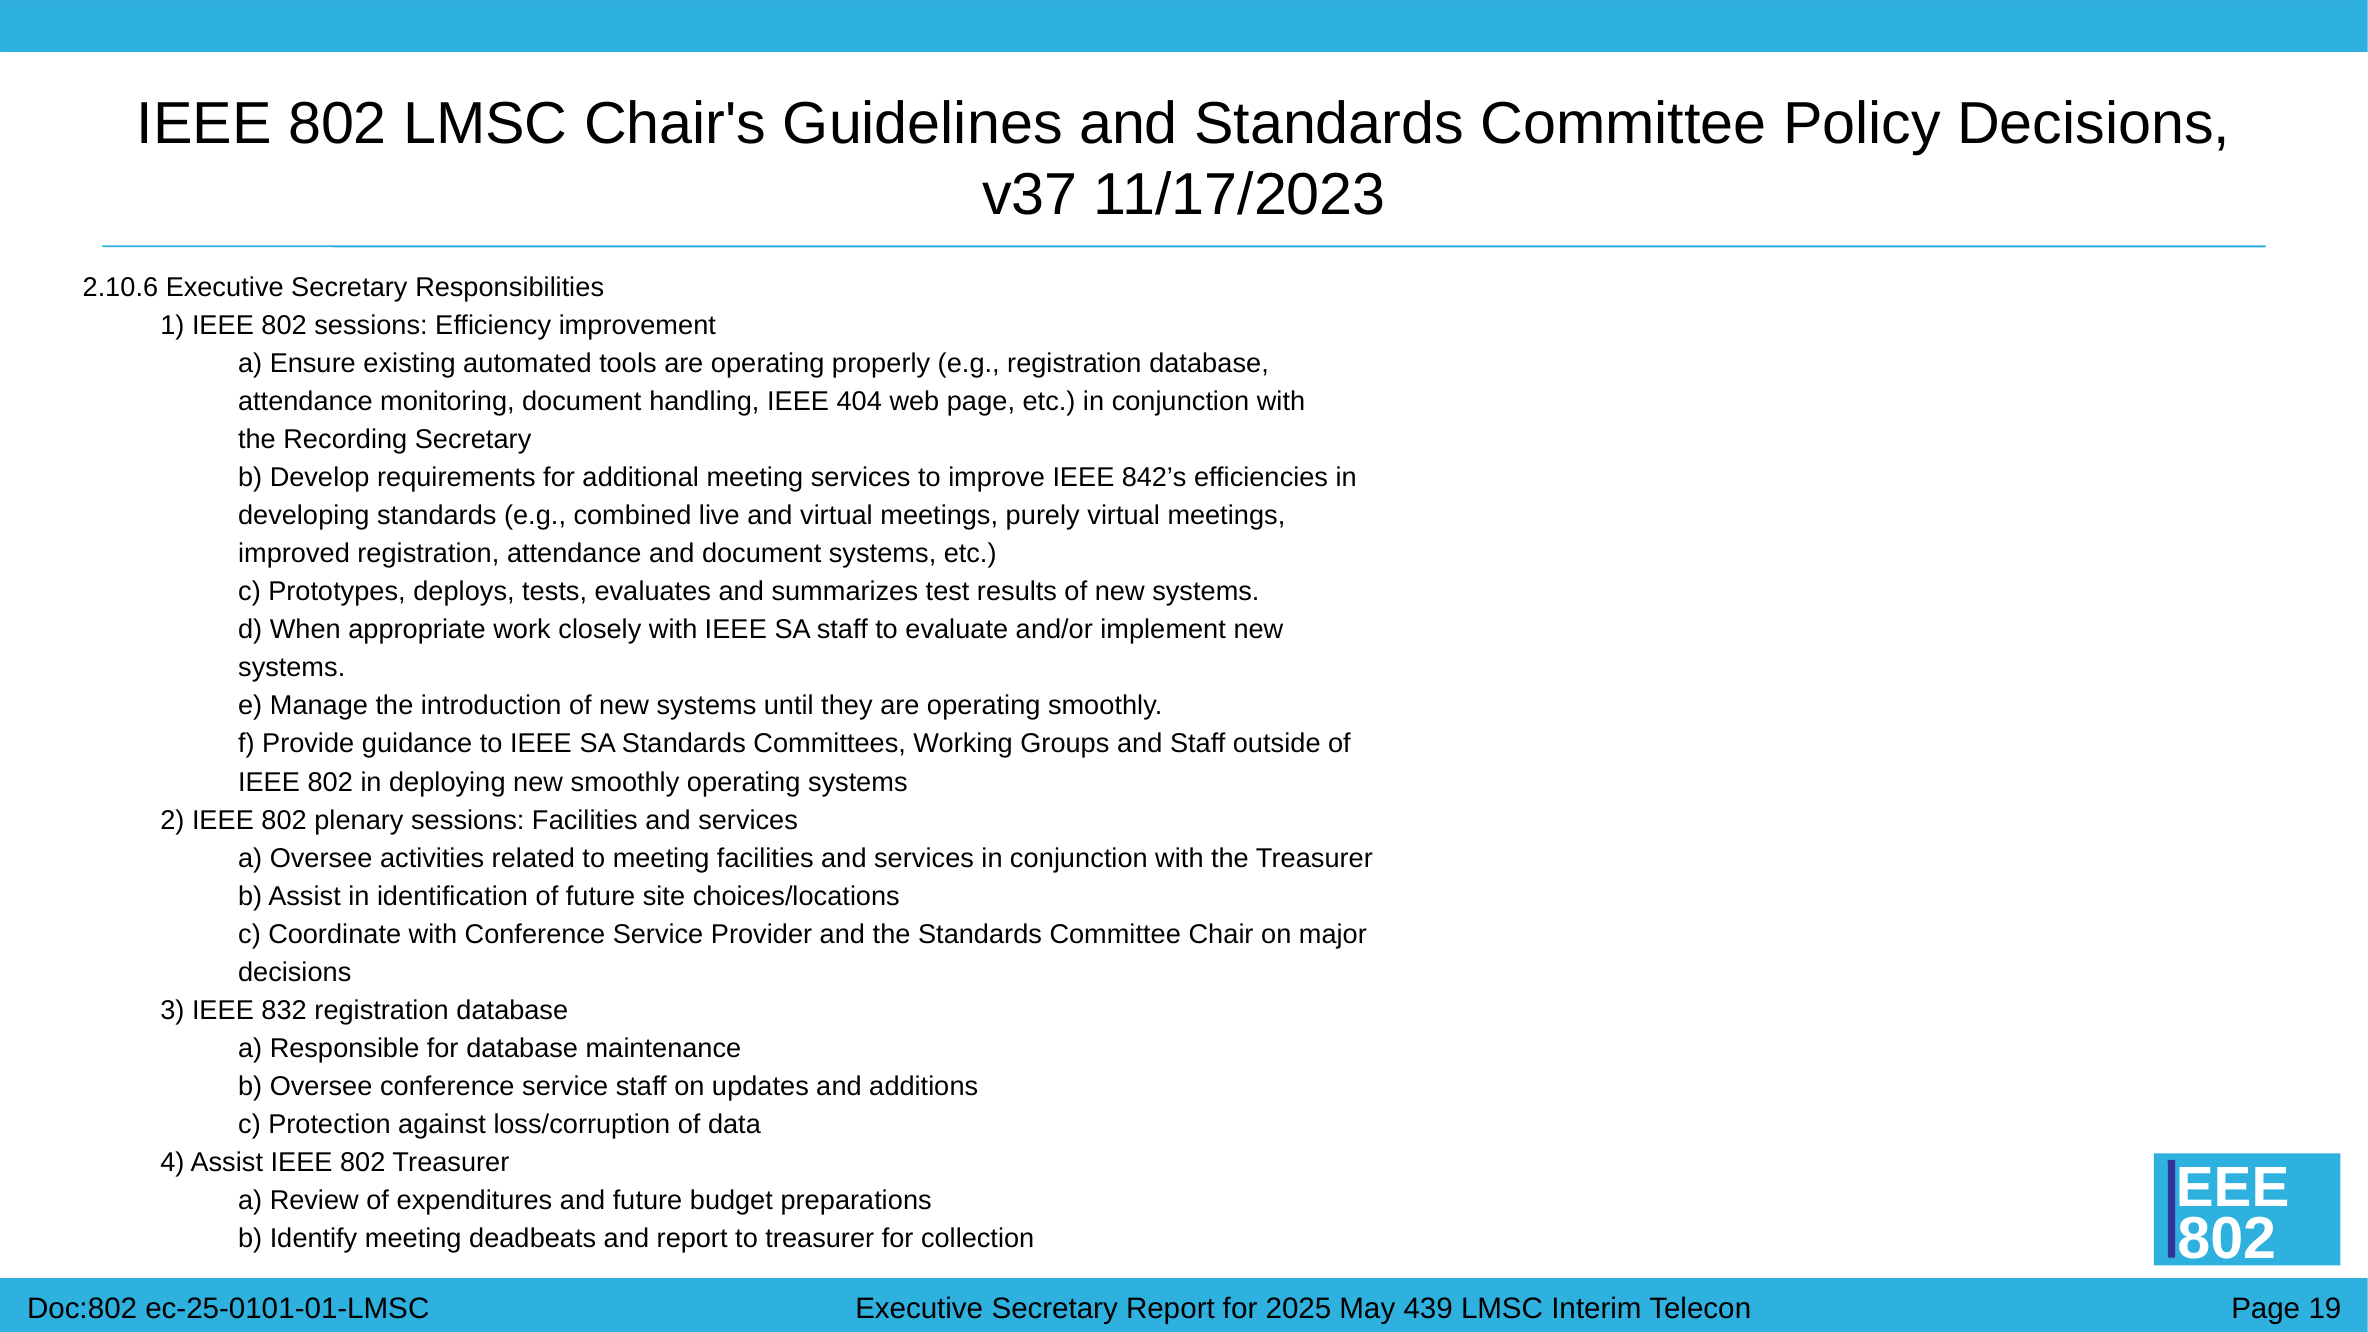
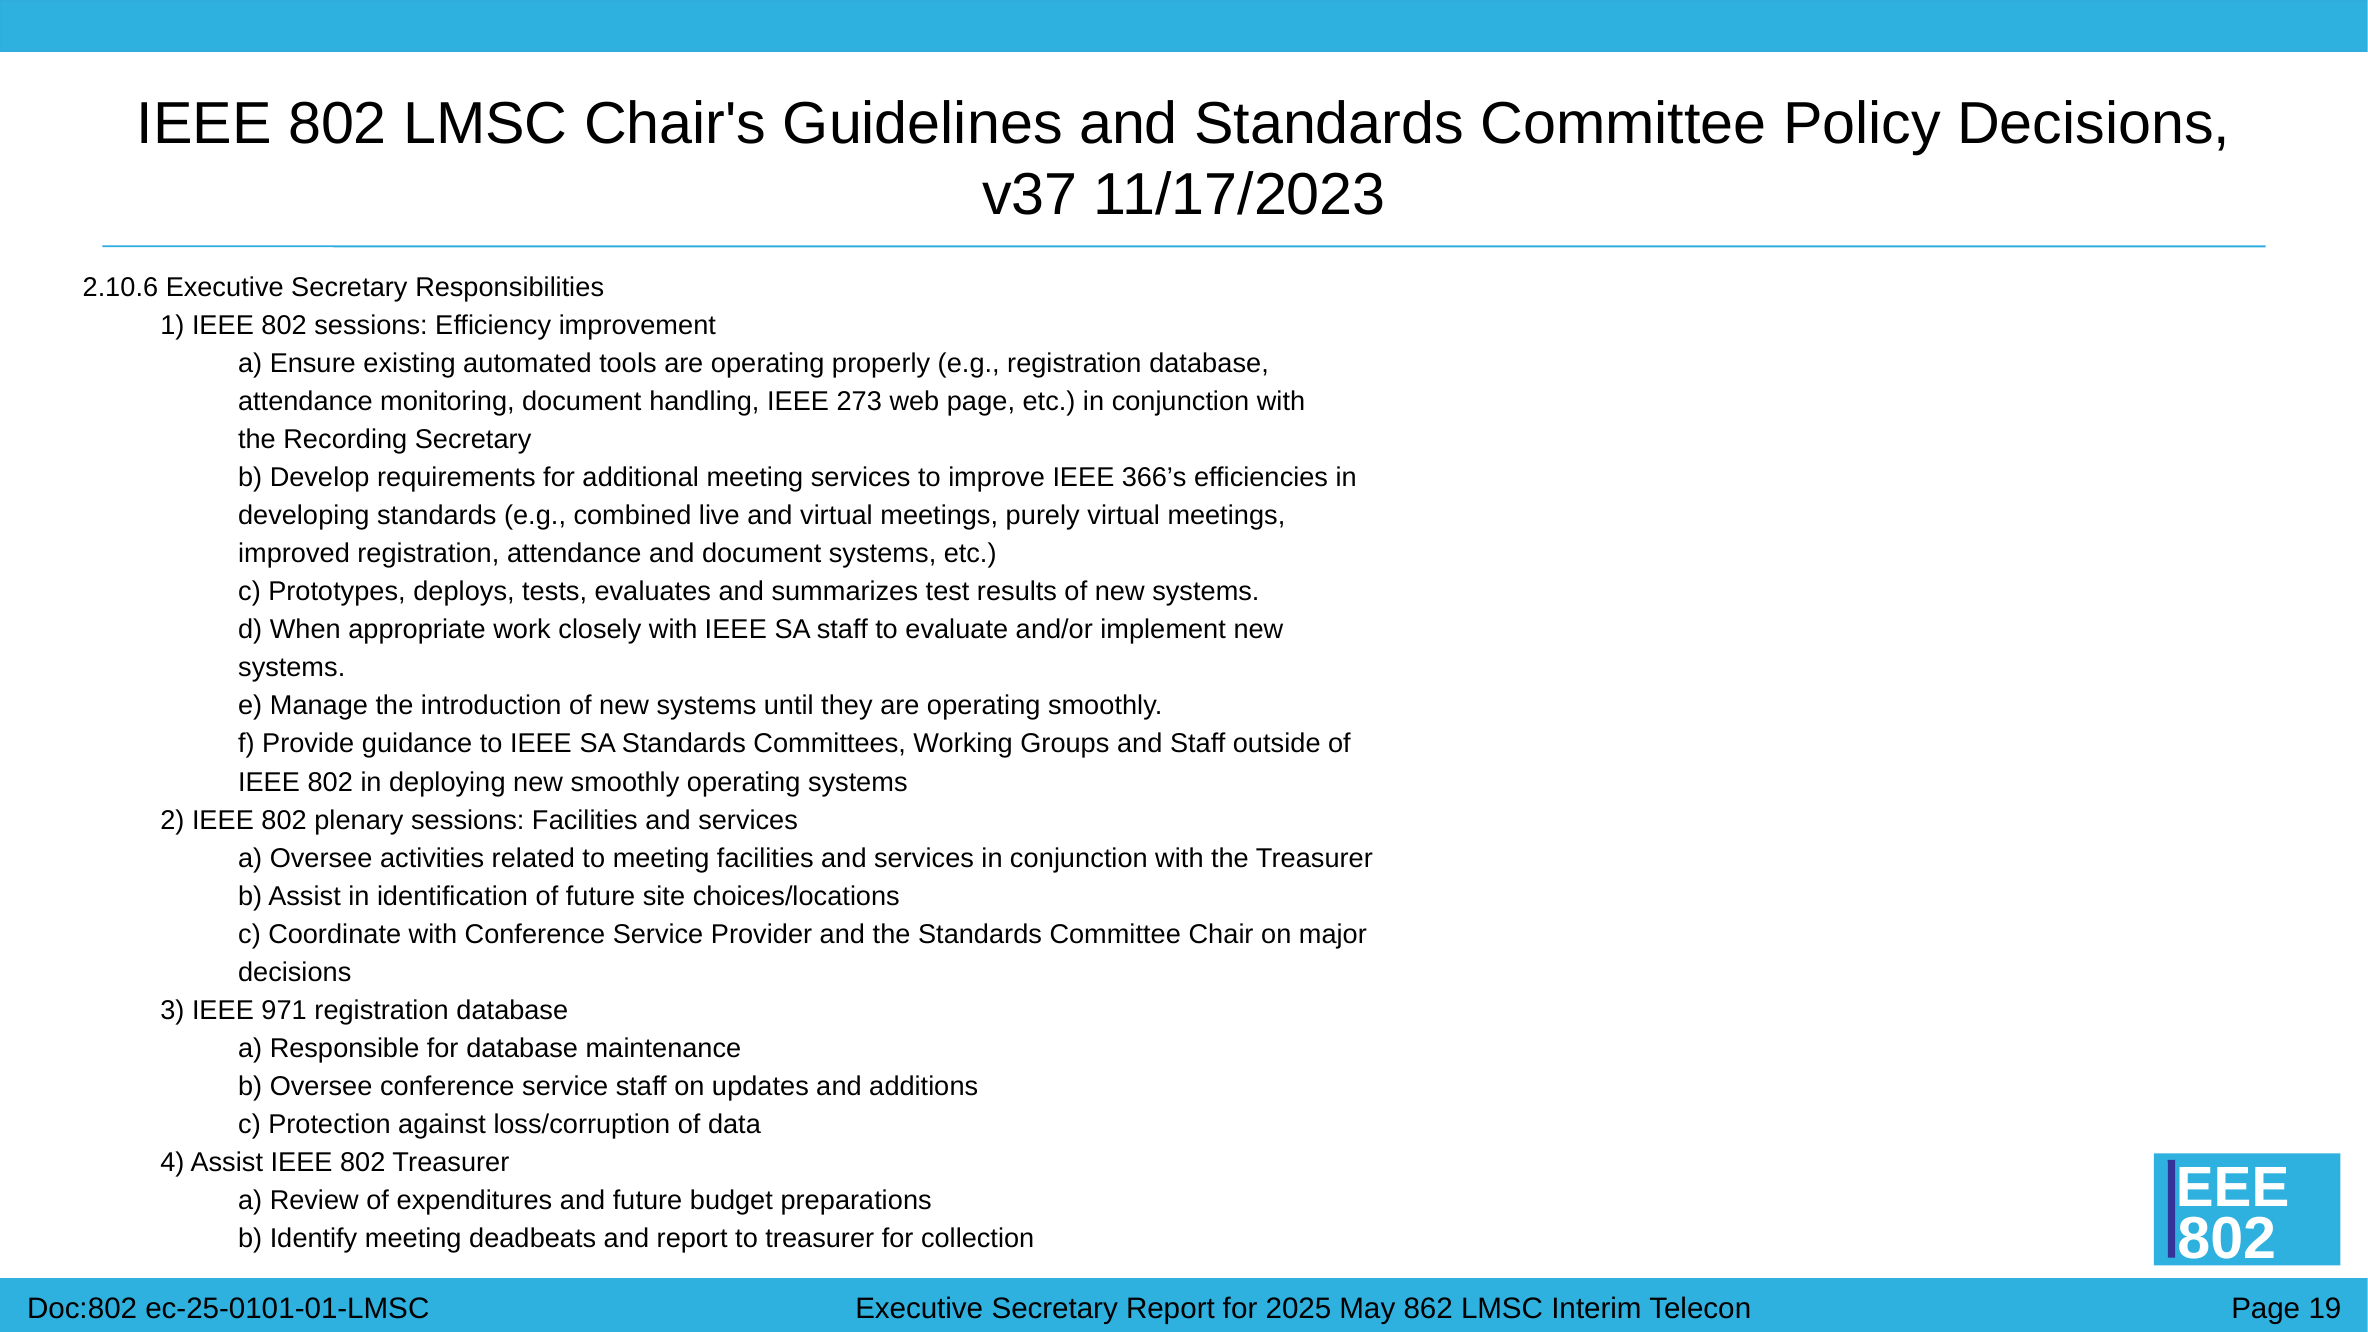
404: 404 -> 273 (859, 402)
842’s: 842’s -> 366’s (1154, 478)
832: 832 -> 971 (284, 1010)
439: 439 -> 862 (1428, 1309)
